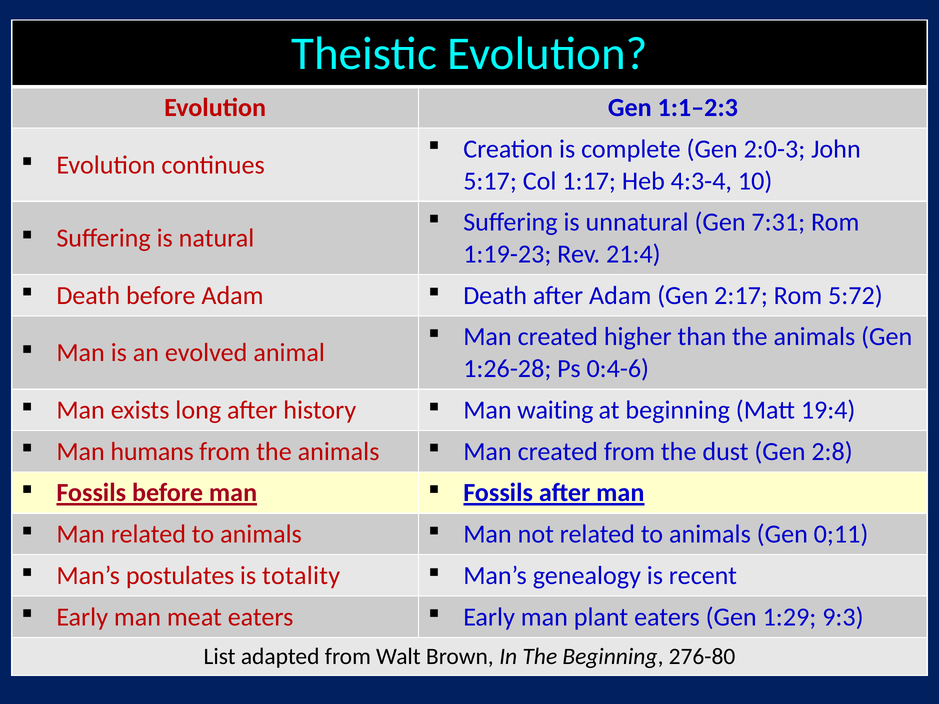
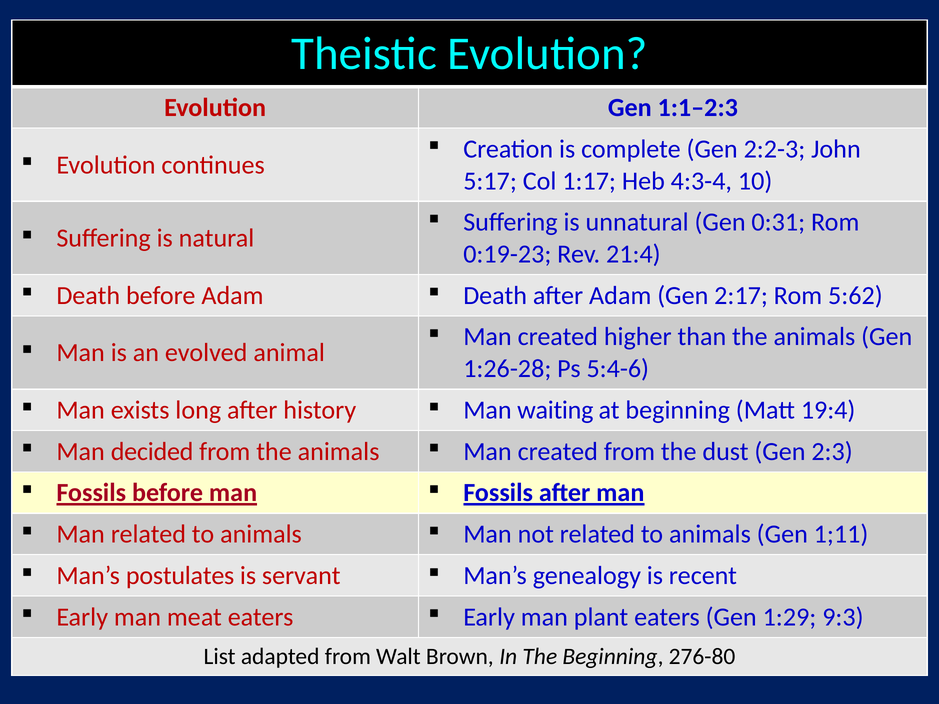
2:0-3: 2:0-3 -> 2:2-3 (774, 149)
7:31: 7:31 -> 0:31 (778, 222)
1:19-23: 1:19-23 -> 0:19-23 (507, 254)
5:72: 5:72 -> 5:62 (855, 296)
0:4-6: 0:4-6 -> 5:4-6 (618, 369)
humans: humans -> decided (152, 452)
2:8: 2:8 -> 2:3 (832, 452)
0;11: 0;11 -> 1;11 (841, 534)
totality: totality -> servant (301, 576)
